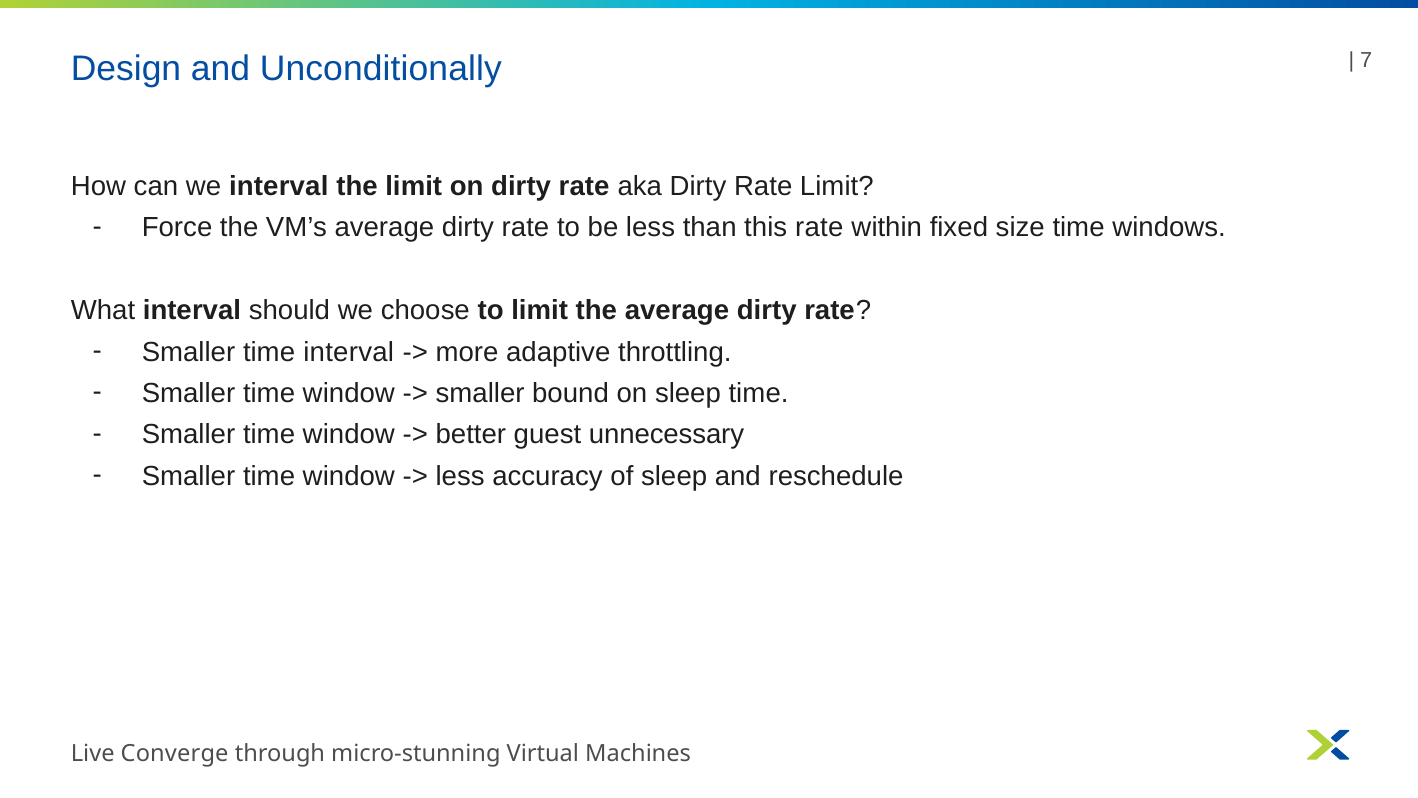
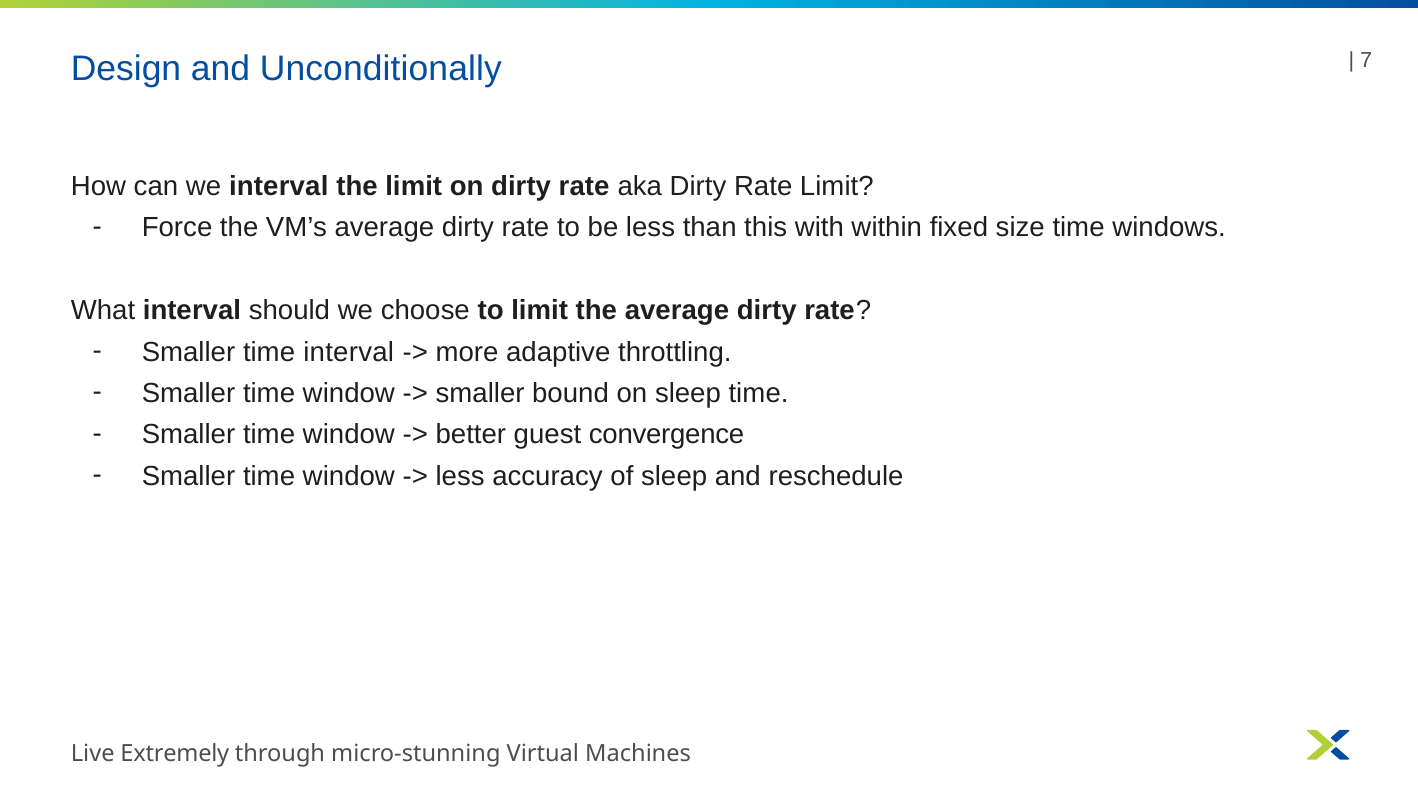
this rate: rate -> with (819, 228)
unnecessary: unnecessary -> convergence (667, 434)
Converge: Converge -> Extremely (175, 753)
